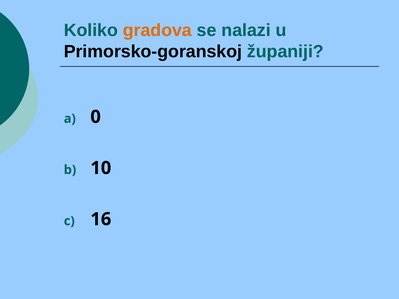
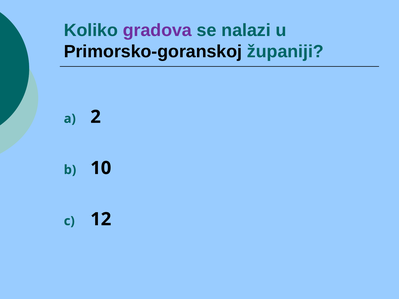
gradova colour: orange -> purple (157, 30)
0: 0 -> 2 (96, 117)
16: 16 -> 12 (101, 219)
